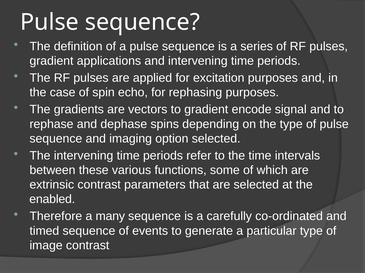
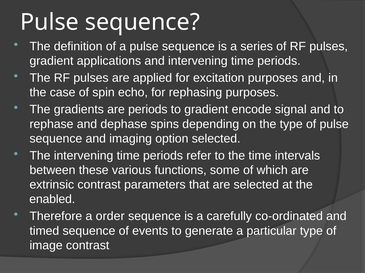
are vectors: vectors -> periods (148, 110)
many: many -> order (110, 217)
